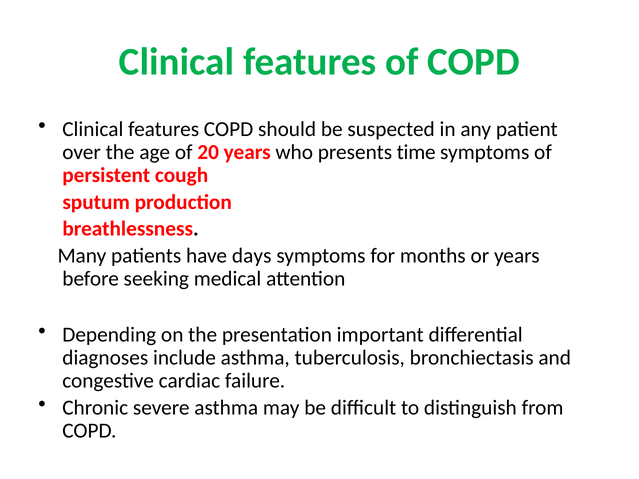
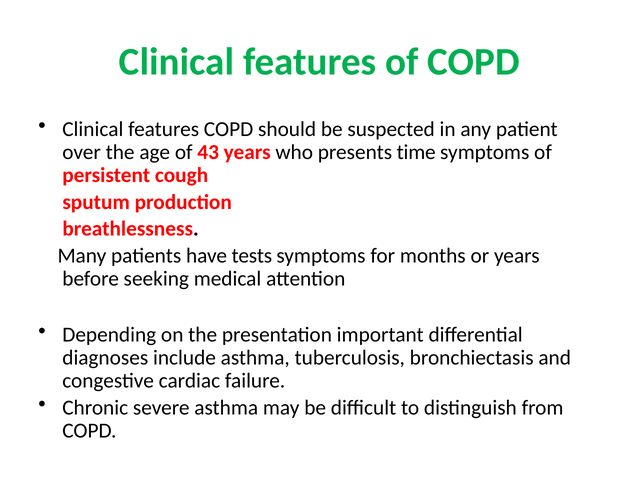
20: 20 -> 43 (208, 152)
days: days -> tests (252, 256)
